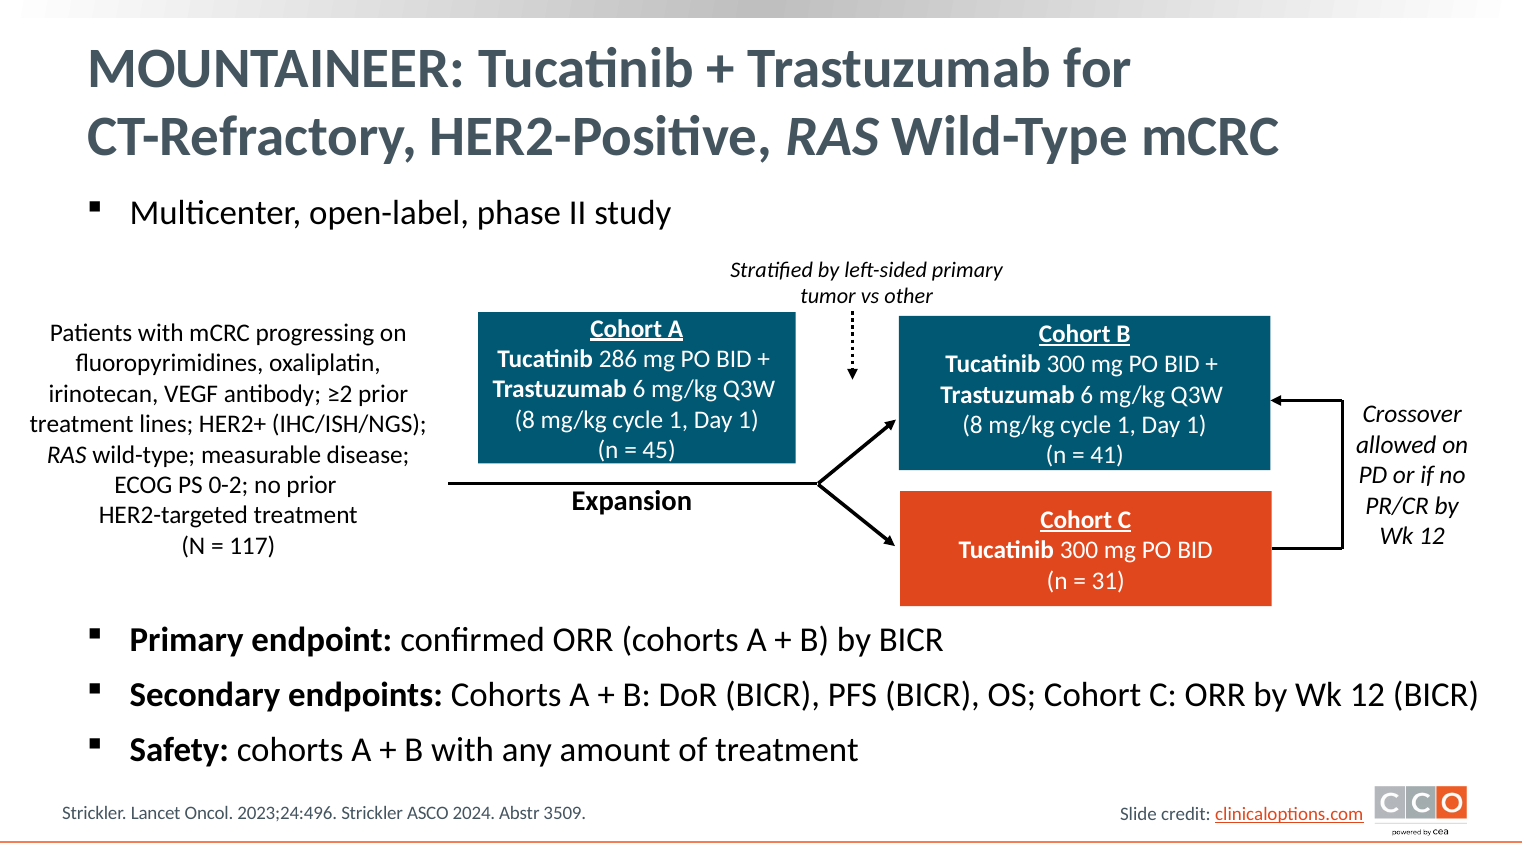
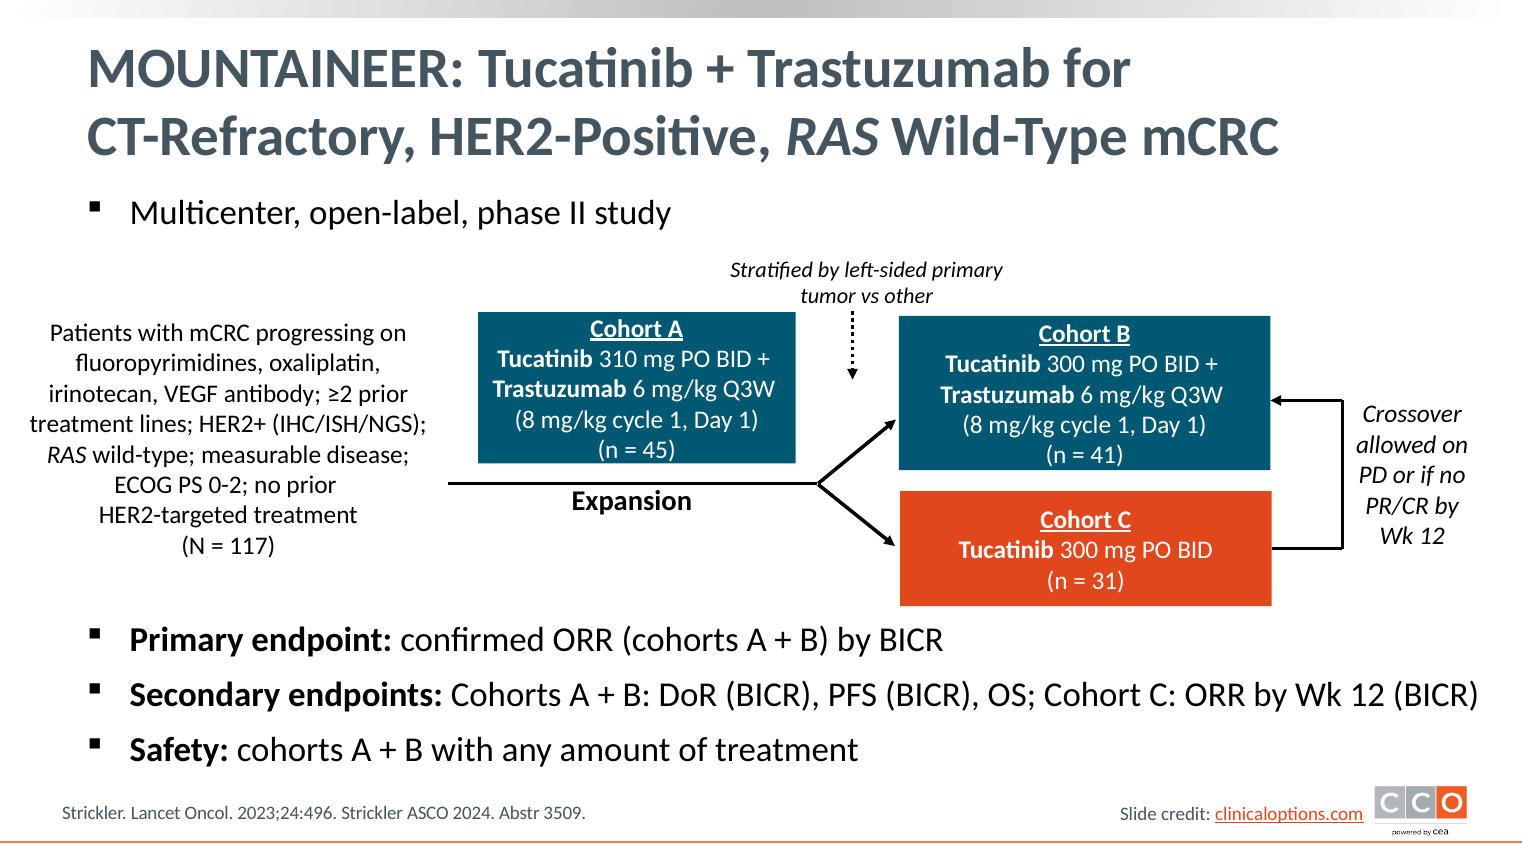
286: 286 -> 310 (618, 359)
